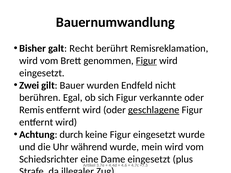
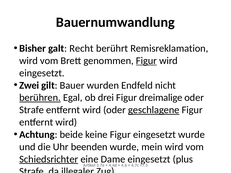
berühren underline: none -> present (40, 98)
sich: sich -> drei (106, 98)
verkannte: verkannte -> dreimalige (161, 98)
Remis: Remis -> Strafe (32, 110)
durch: durch -> beide (71, 135)
während: während -> beenden (89, 147)
Schiedsrichter underline: none -> present (49, 159)
